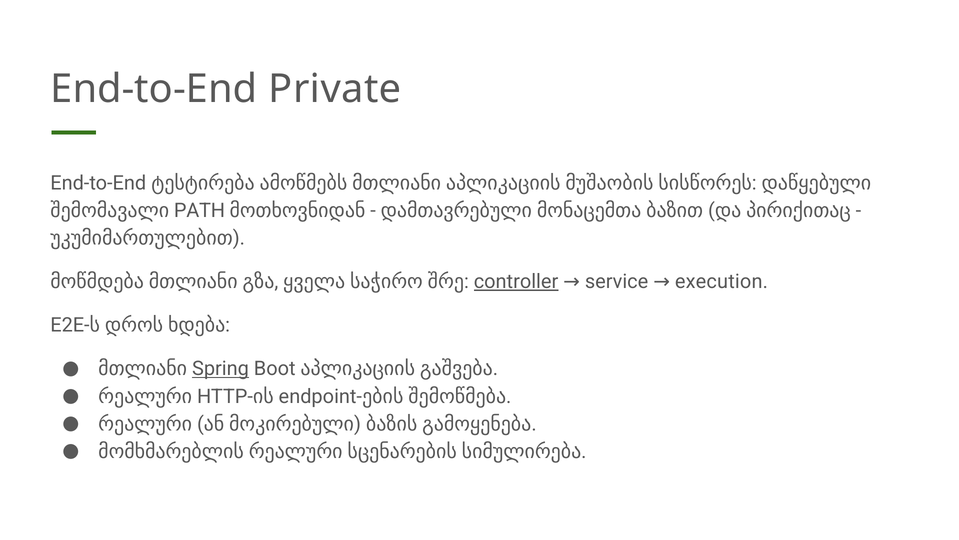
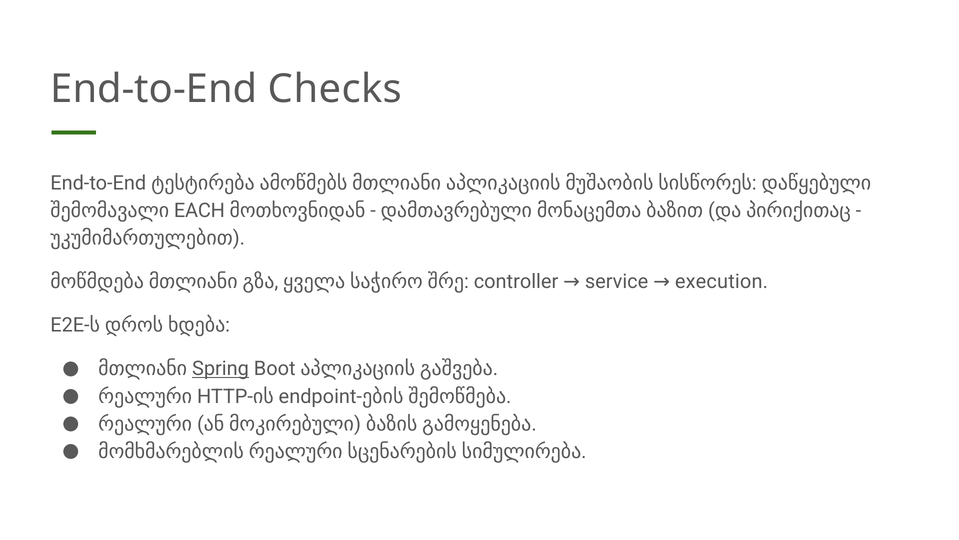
Private: Private -> Checks (335, 89)
PATH: PATH -> EACH (199, 210)
controller underline: present -> none (516, 281)
